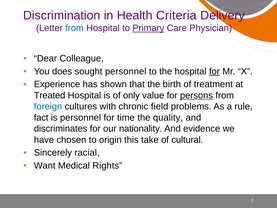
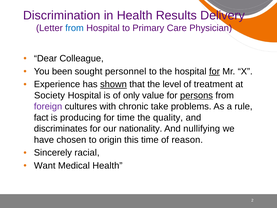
Criteria: Criteria -> Results (176, 15)
Primary underline: present -> none (148, 28)
does: does -> been (62, 71)
shown underline: none -> present (113, 84)
birth: birth -> level (172, 84)
Treated: Treated -> Society (50, 95)
foreign colour: blue -> purple (48, 106)
field: field -> take (160, 106)
is personnel: personnel -> producing (81, 117)
evidence: evidence -> nullifying (202, 129)
this take: take -> time (150, 140)
cultural: cultural -> reason (187, 140)
Medical Rights: Rights -> Health (107, 165)
